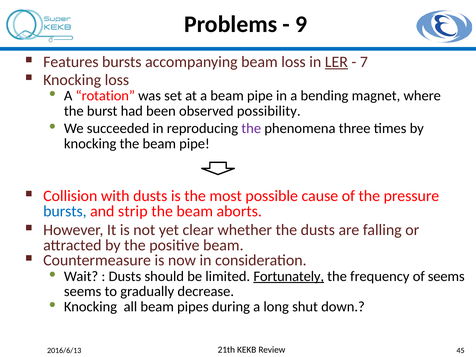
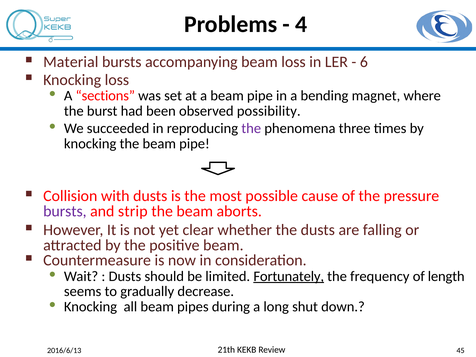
9: 9 -> 4 (301, 24)
Features: Features -> Material (71, 62)
LER underline: present -> none (336, 62)
7: 7 -> 6 (364, 62)
rotation: rotation -> sections (105, 96)
bursts colour: blue -> purple (65, 211)
of seems: seems -> length (446, 276)
